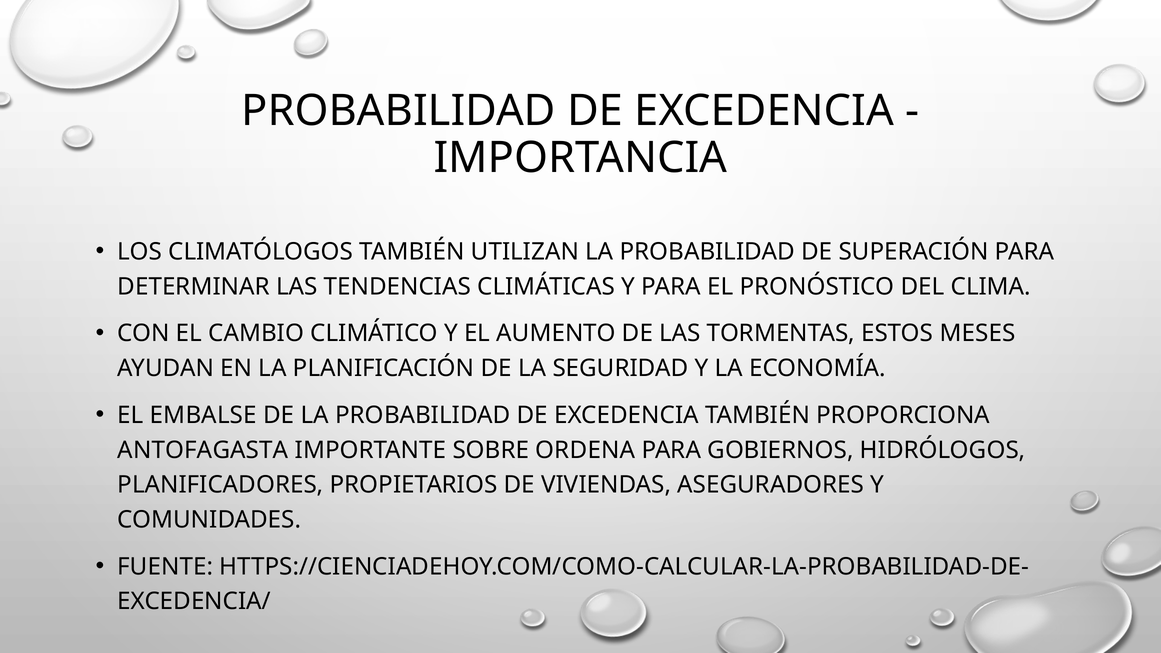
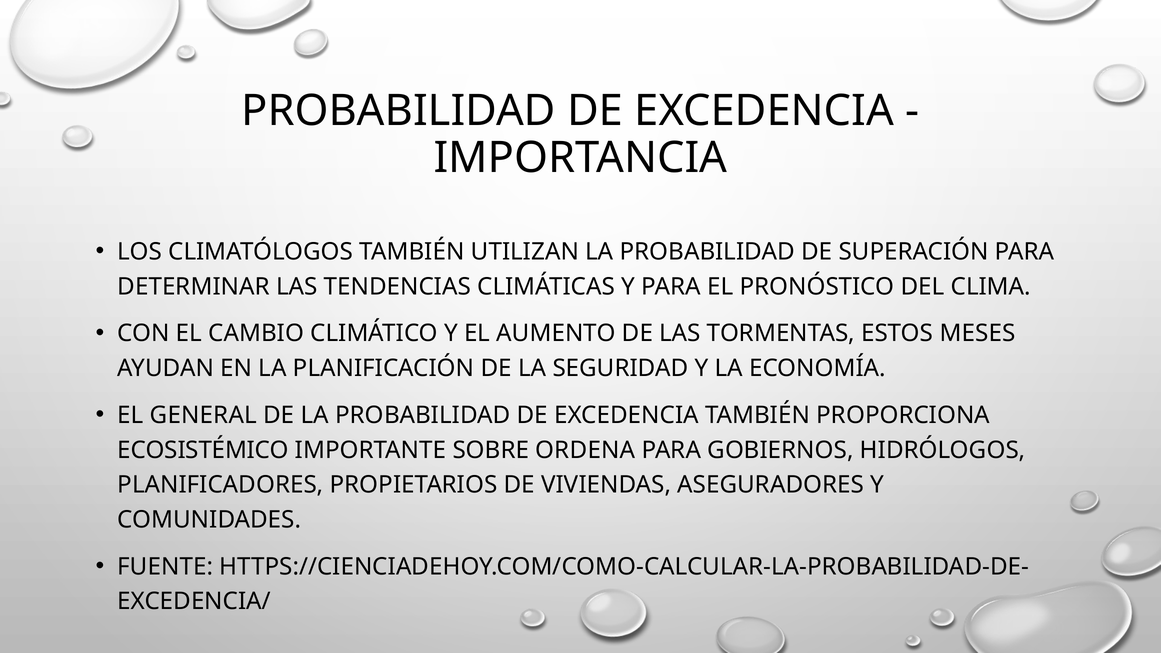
EMBALSE: EMBALSE -> GENERAL (203, 415)
ANTOFAGASTA: ANTOFAGASTA -> ECOSISTÉMICO (203, 450)
